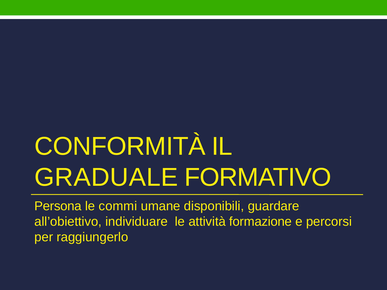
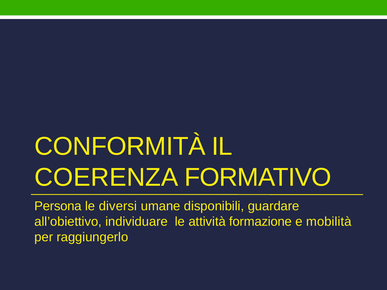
GRADUALE: GRADUALE -> COERENZA (106, 177)
commi: commi -> diversi (118, 206)
percorsi: percorsi -> mobilità (329, 222)
